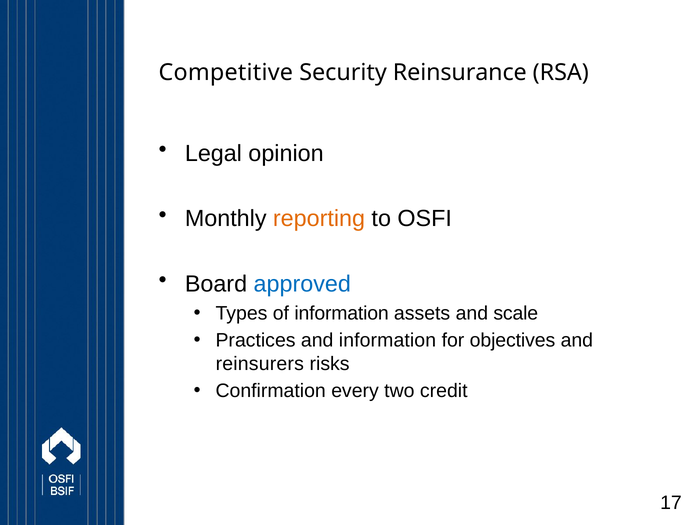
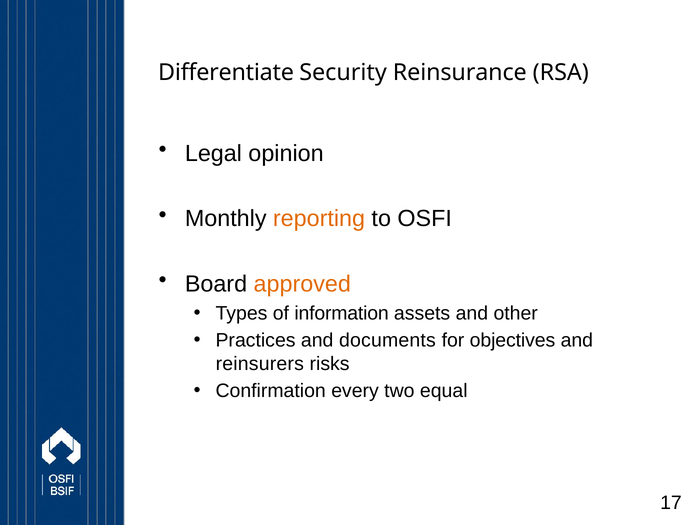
Competitive: Competitive -> Differentiate (226, 73)
approved colour: blue -> orange (302, 284)
scale: scale -> other (516, 313)
and information: information -> documents (387, 340)
credit: credit -> equal (444, 391)
